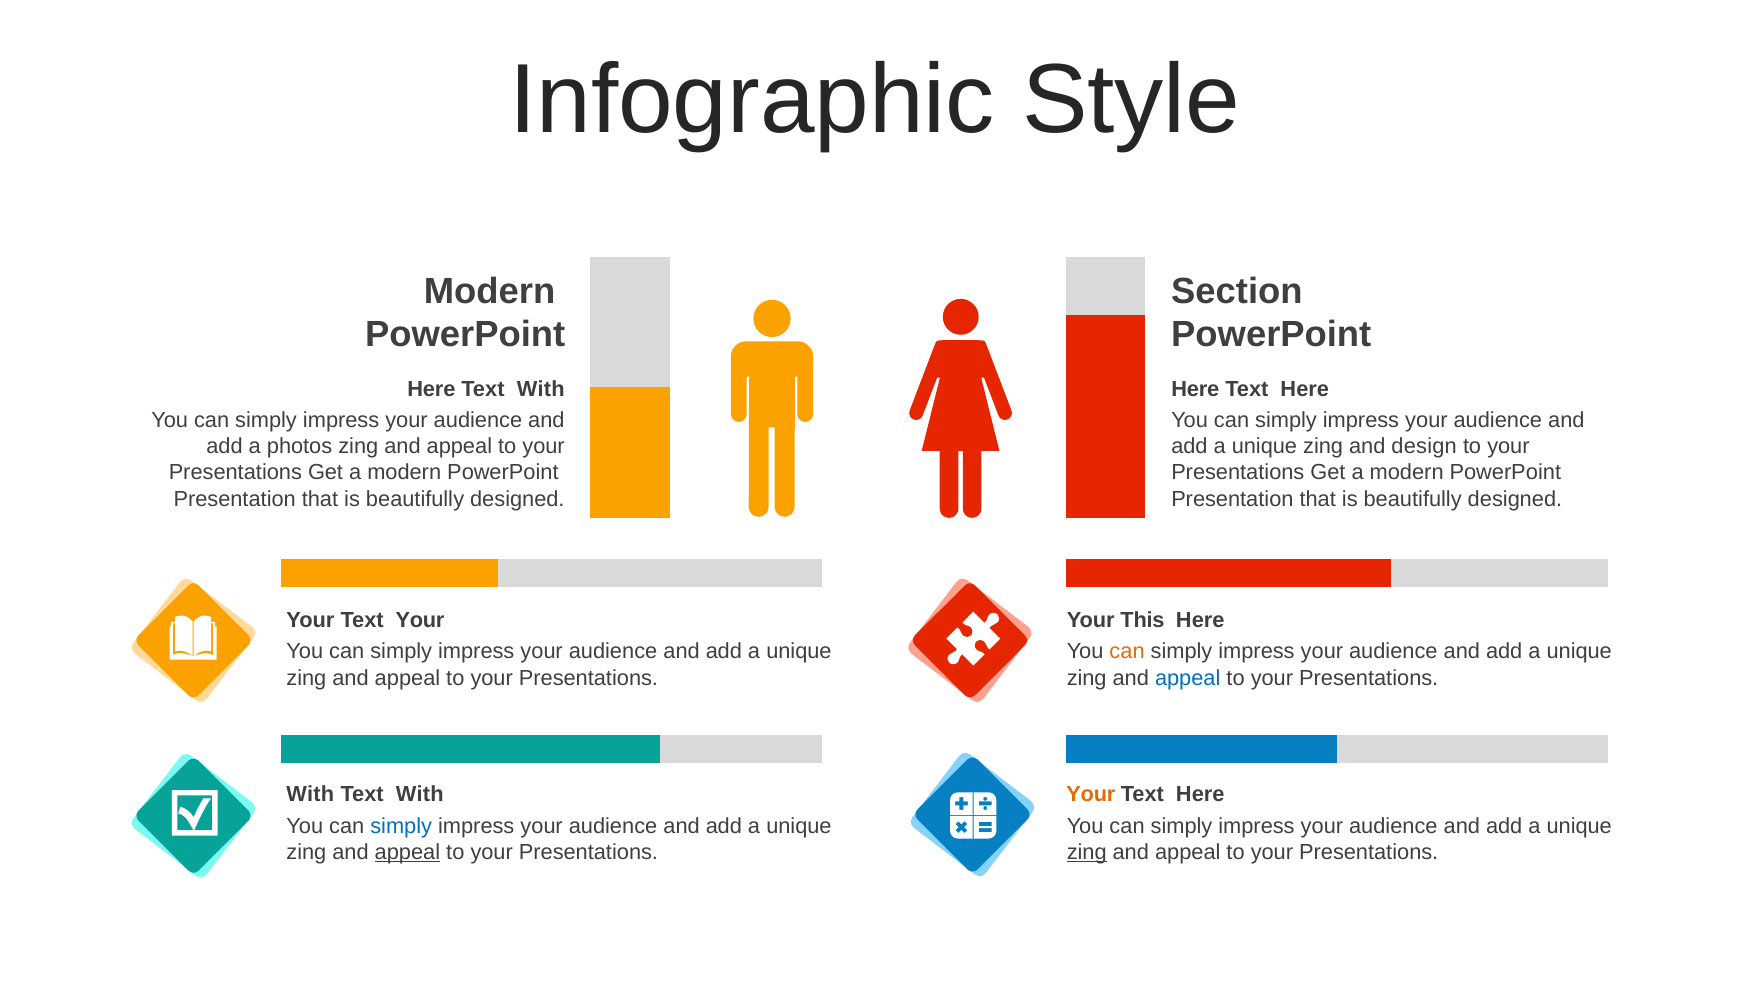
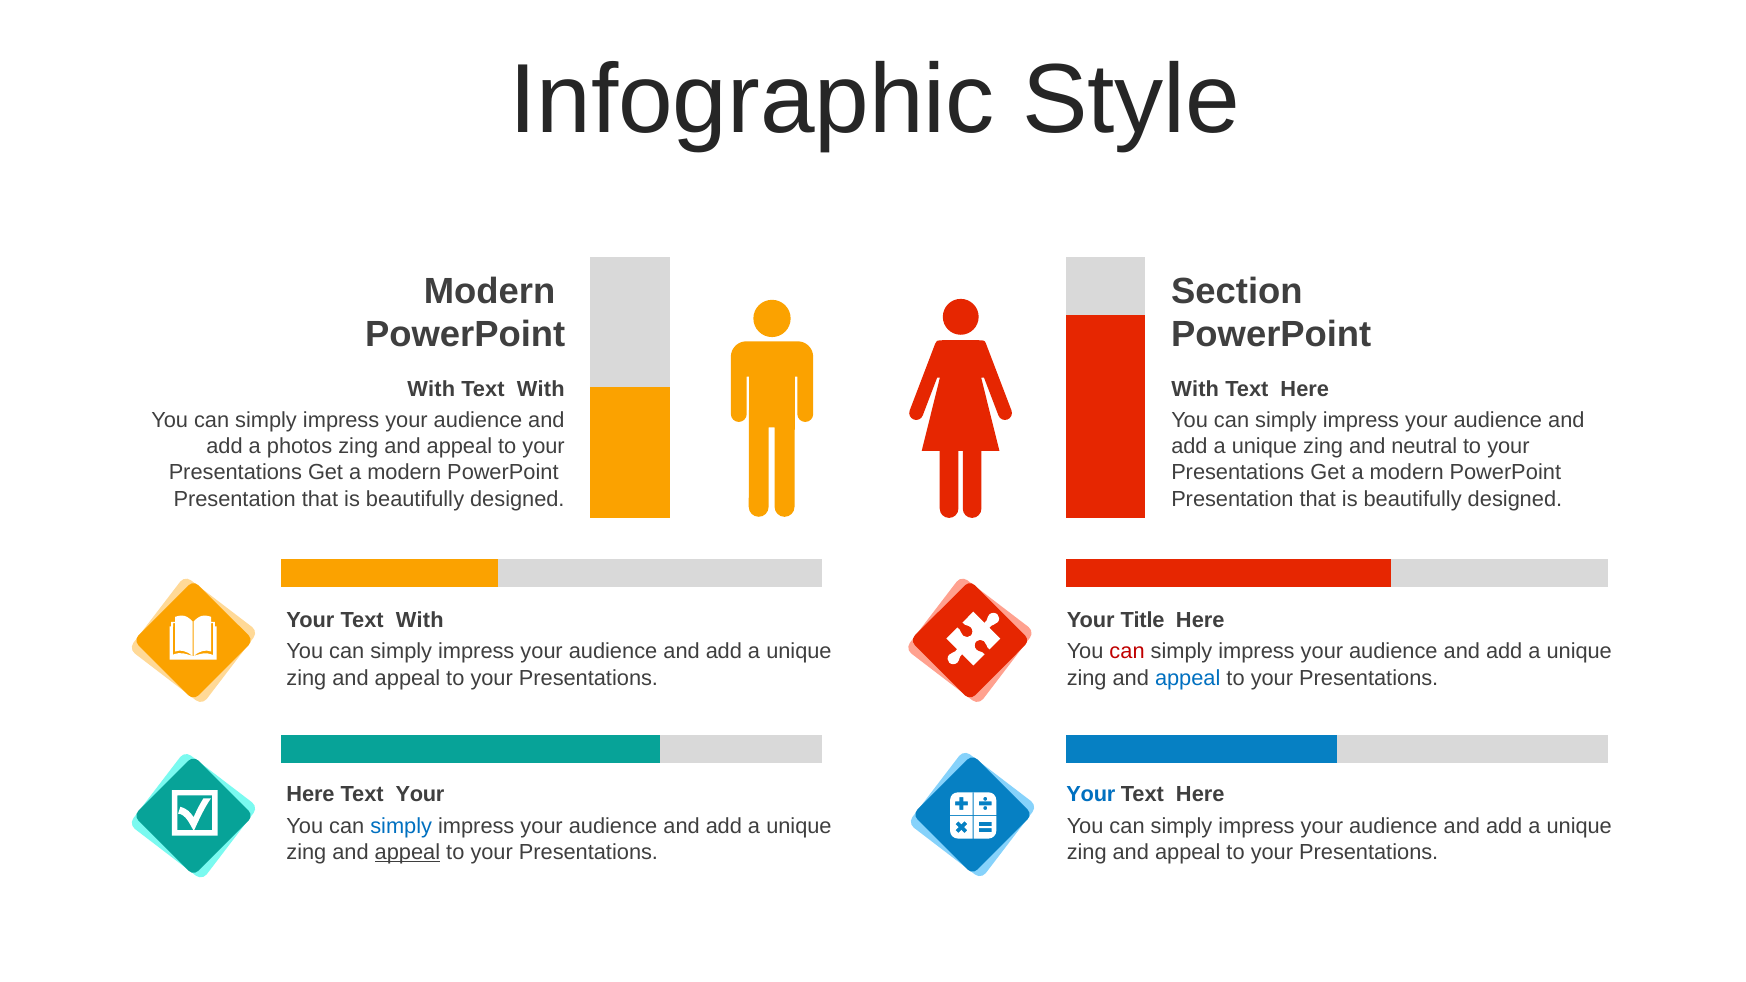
Here: Here -> With (431, 389)
Here: Here -> With (1195, 389)
design: design -> neutral (1424, 447)
Your Text Your: Your -> With (420, 621)
This: This -> Title (1143, 621)
can colour: orange -> red (1127, 652)
With: With -> Here (311, 795)
With: With -> Your (420, 795)
Your colour: orange -> blue (1091, 795)
zing underline: present -> none (1087, 852)
